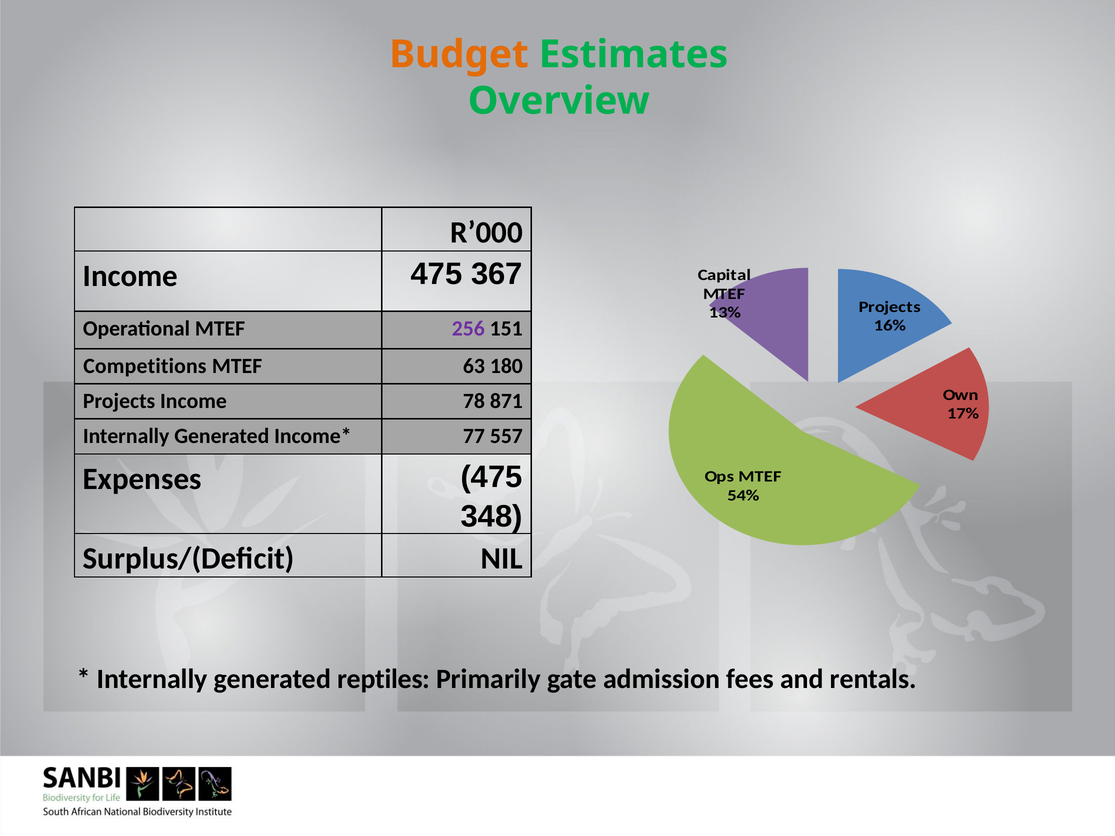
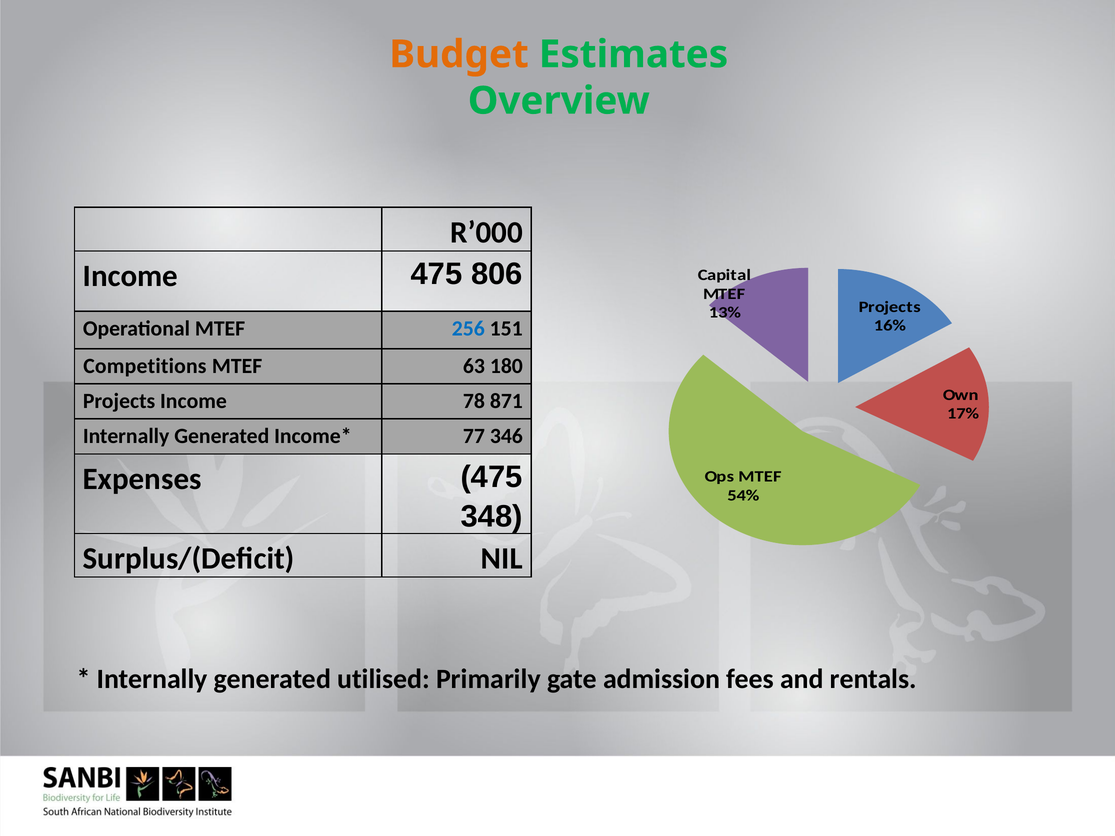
367: 367 -> 806 (497, 274)
256 colour: purple -> blue (468, 329)
557: 557 -> 346 (506, 436)
reptiles: reptiles -> utilised (384, 679)
